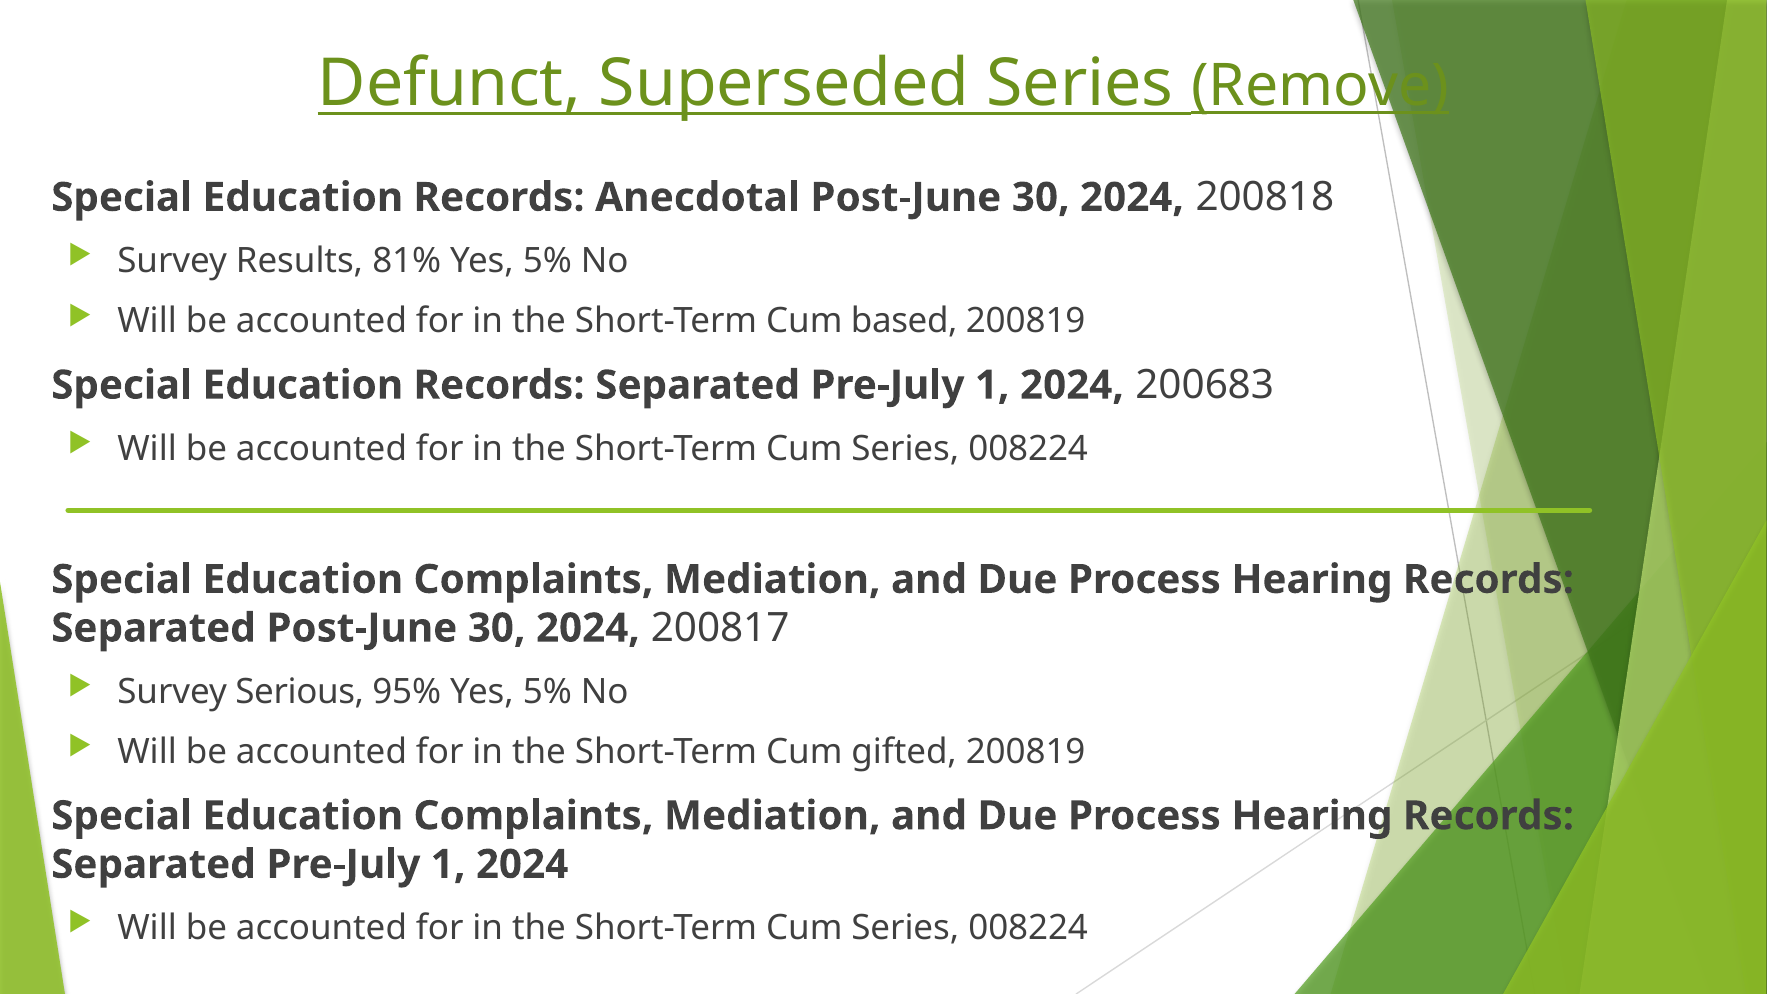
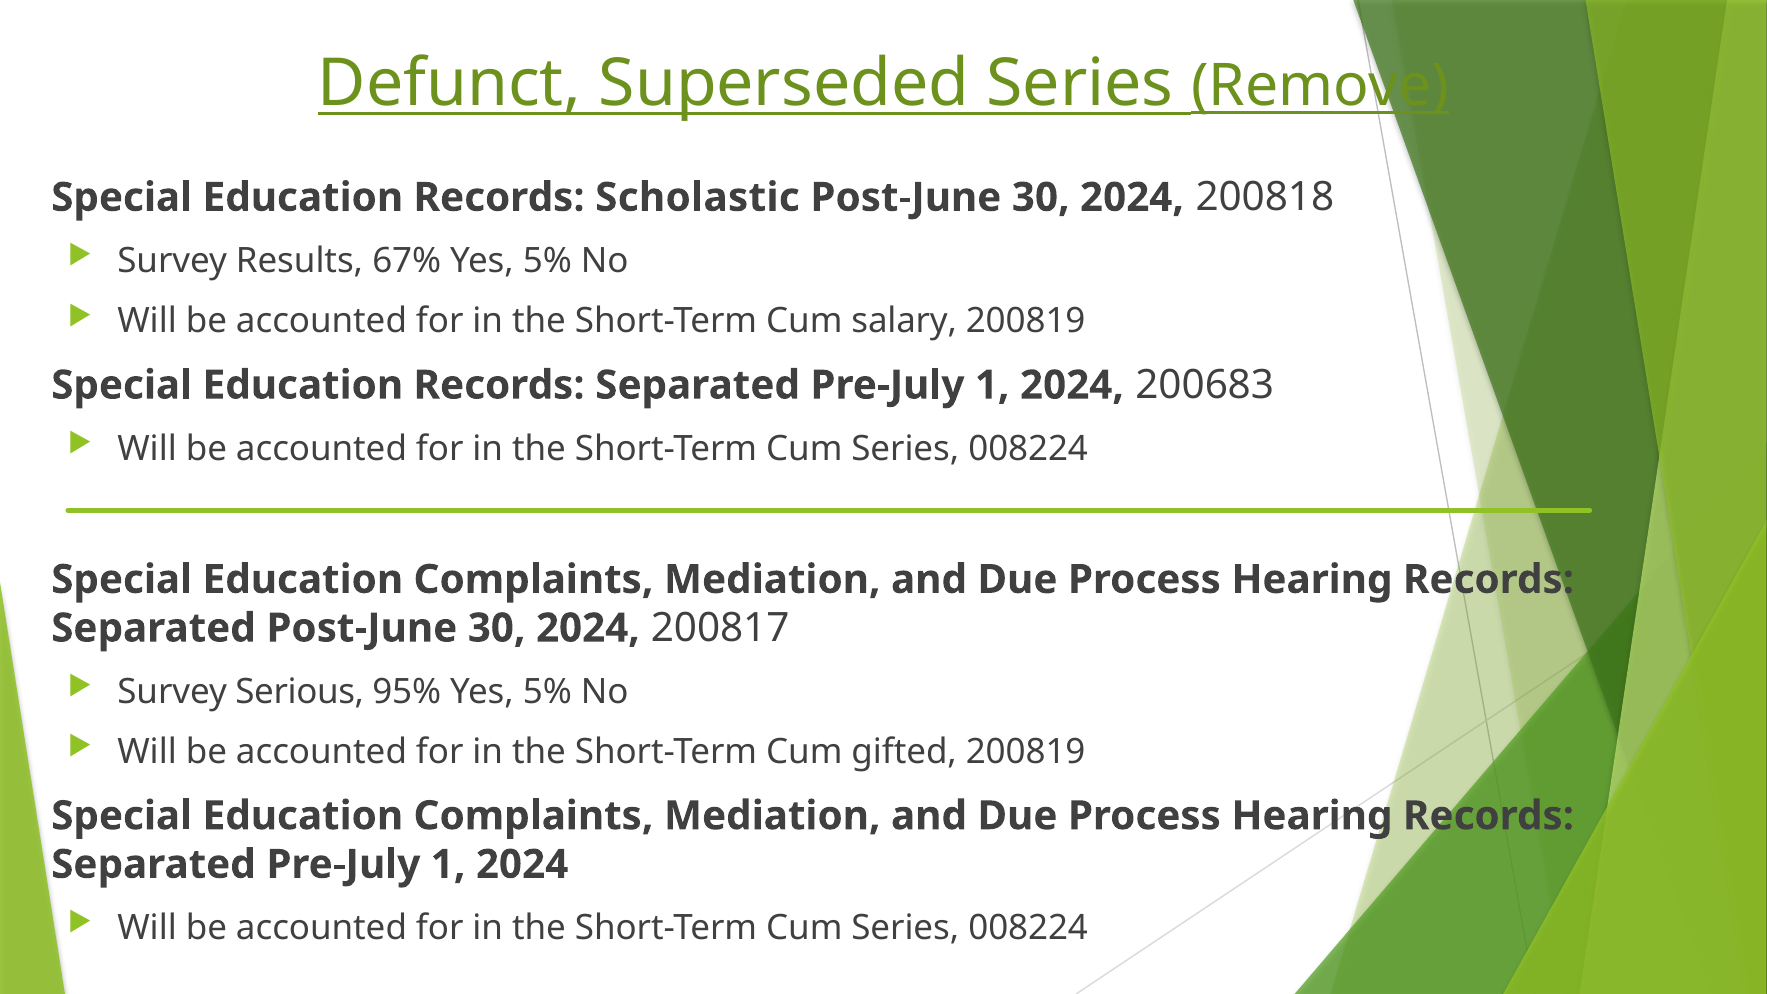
Anecdotal: Anecdotal -> Scholastic (697, 197)
81%: 81% -> 67% (407, 261)
based: based -> salary (904, 321)
